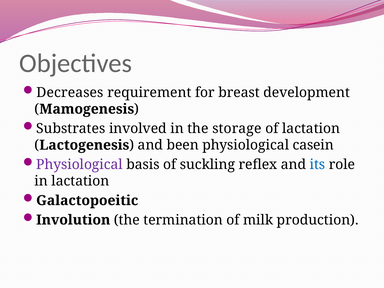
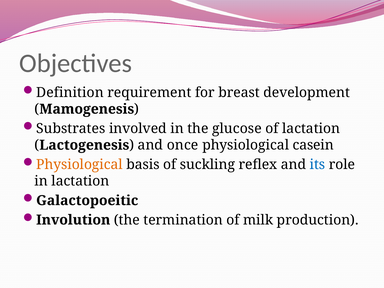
Decreases: Decreases -> Definition (70, 92)
storage: storage -> glucose (237, 128)
been: been -> once (183, 145)
Physiological colour: purple -> orange (79, 165)
